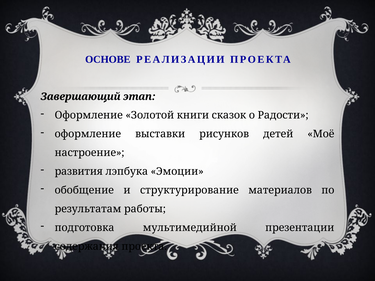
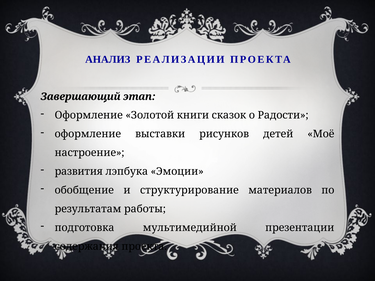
ОСНОВЕ: ОСНОВЕ -> АНАЛИЗ (108, 59)
